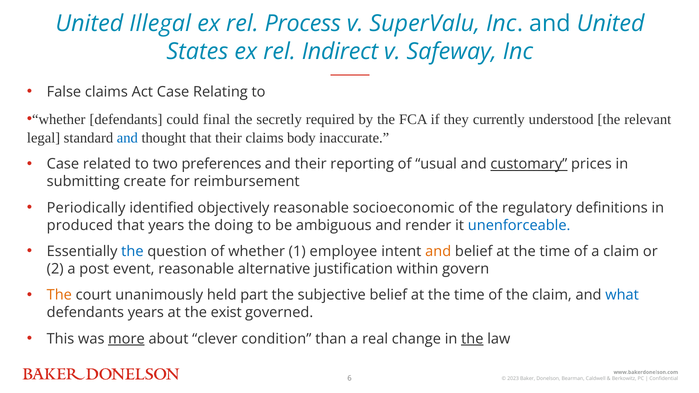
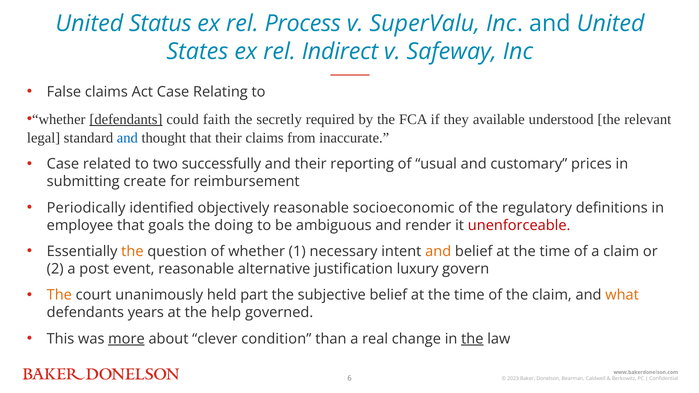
Illegal: Illegal -> Status (160, 24)
defendants underline: none -> present (126, 119)
final: final -> faith (217, 119)
currently: currently -> available (499, 119)
body: body -> from (301, 138)
preferences: preferences -> successfully (221, 164)
customary underline: present -> none (529, 164)
produced: produced -> employee (80, 225)
that years: years -> goals (166, 225)
unenforceable colour: blue -> red (519, 225)
the colour: blue -> orange (132, 252)
employee: employee -> necessary (343, 252)
within: within -> luxury (418, 269)
what colour: blue -> orange (622, 295)
exist: exist -> help (226, 313)
